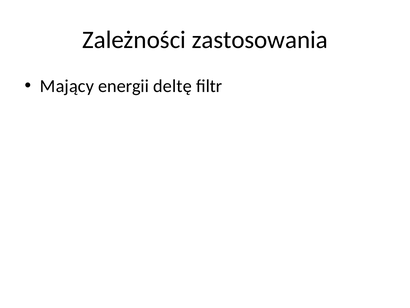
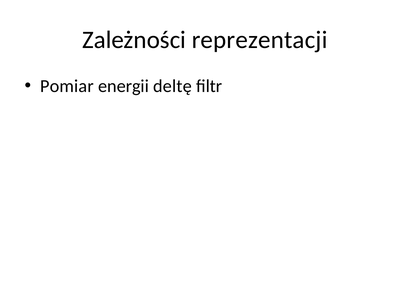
zastosowania: zastosowania -> reprezentacji (260, 40)
Mający: Mający -> Pomiar (67, 86)
